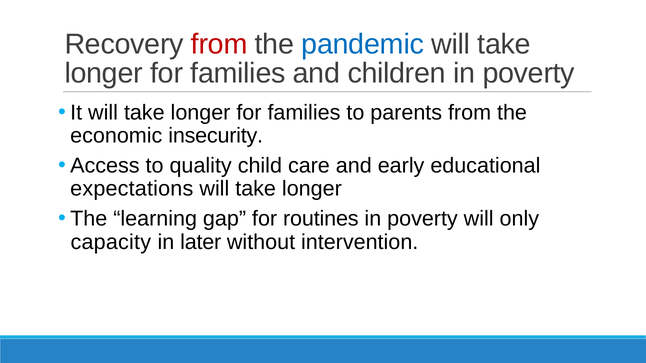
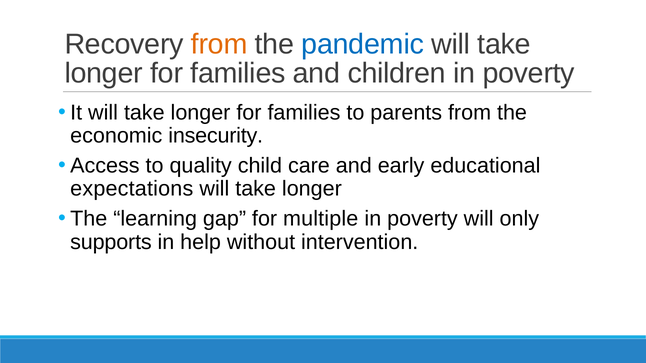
from colour: red -> orange (219, 44)
routines: routines -> multiple (321, 219)
capacity: capacity -> supports (111, 242)
later: later -> help (201, 242)
